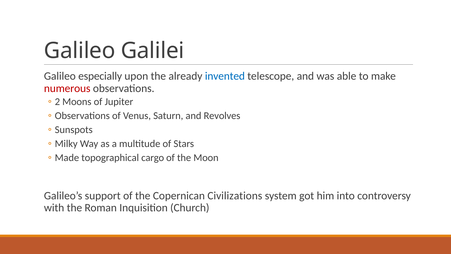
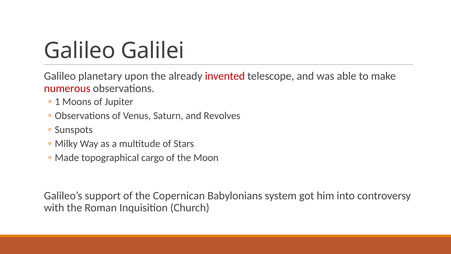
especially: especially -> planetary (100, 76)
invented colour: blue -> red (225, 76)
2: 2 -> 1 (57, 102)
Civilizations: Civilizations -> Babylonians (235, 196)
